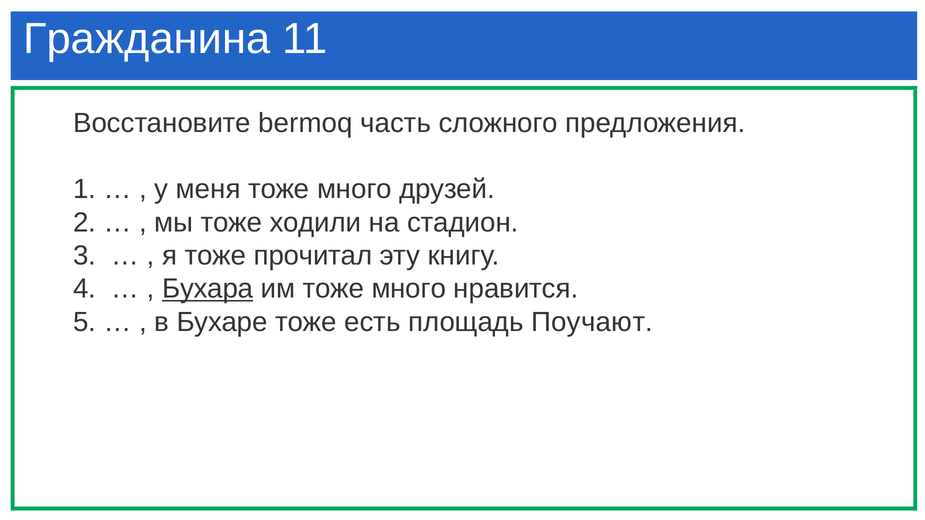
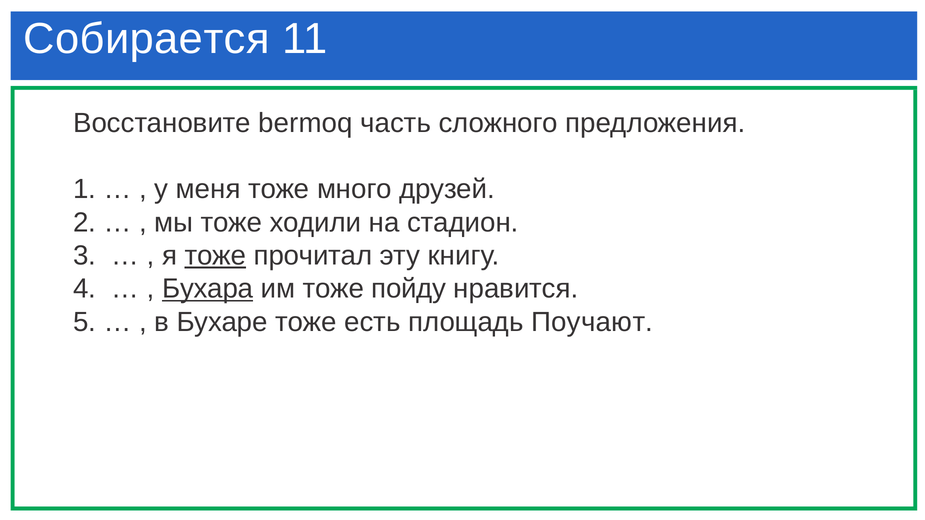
Гражданина: Гражданина -> Собирается (146, 39)
тоже underline: none -> present (215, 256)
им тоже много: много -> пойду (409, 289)
